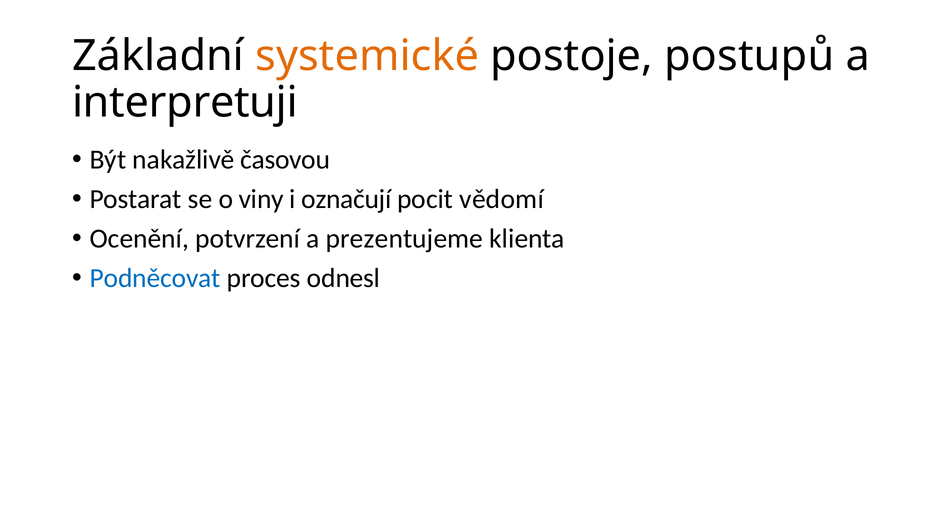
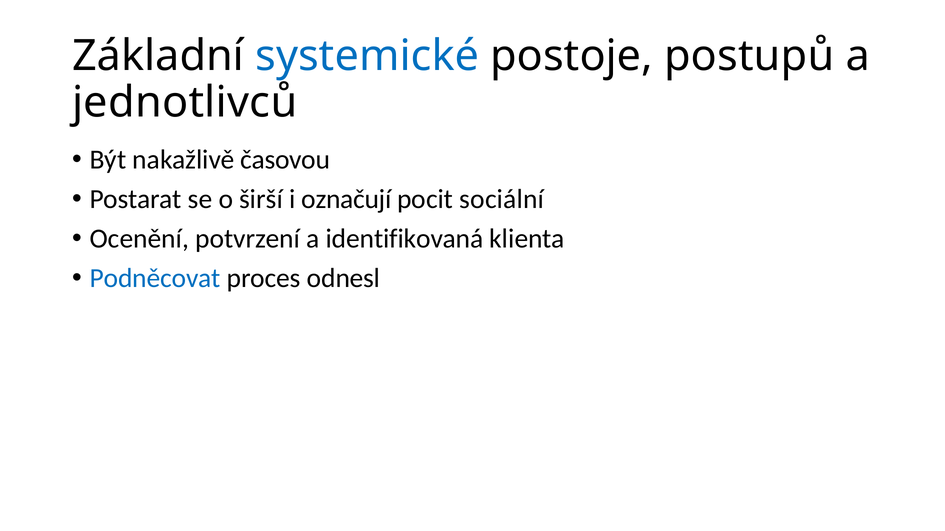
systemické colour: orange -> blue (367, 56)
interpretuji: interpretuji -> jednotlivců (185, 103)
viny: viny -> širší (261, 199)
vědomí: vědomí -> sociální (502, 199)
prezentujeme: prezentujeme -> identifikovaná (405, 239)
